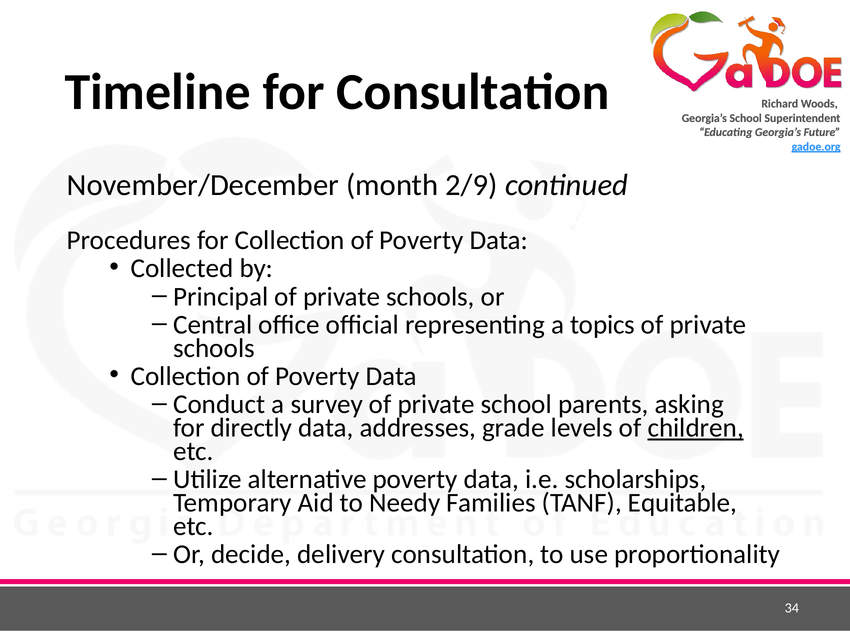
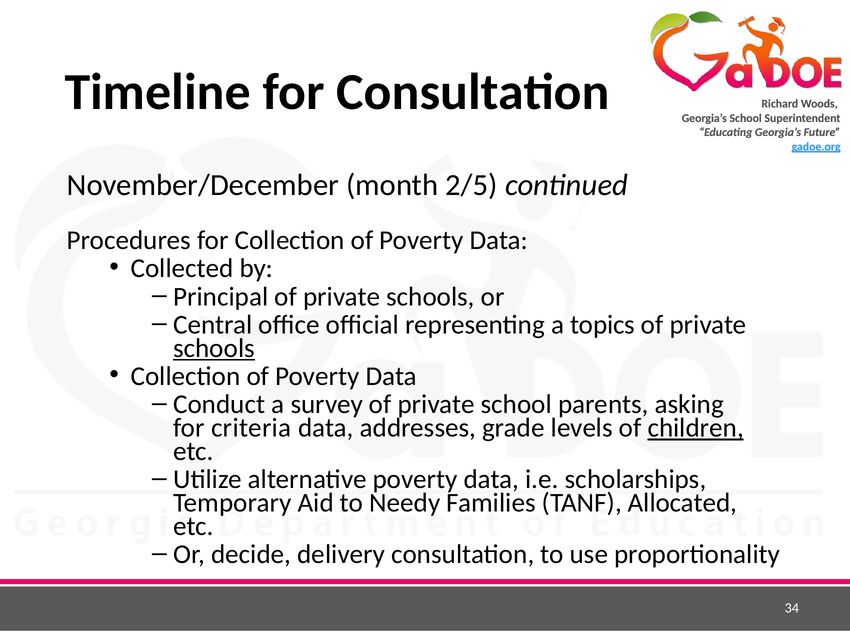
2/9: 2/9 -> 2/5 (471, 185)
schools underline: none -> present (214, 348)
directly: directly -> criteria (251, 428)
Equitable: Equitable -> Allocated (682, 503)
